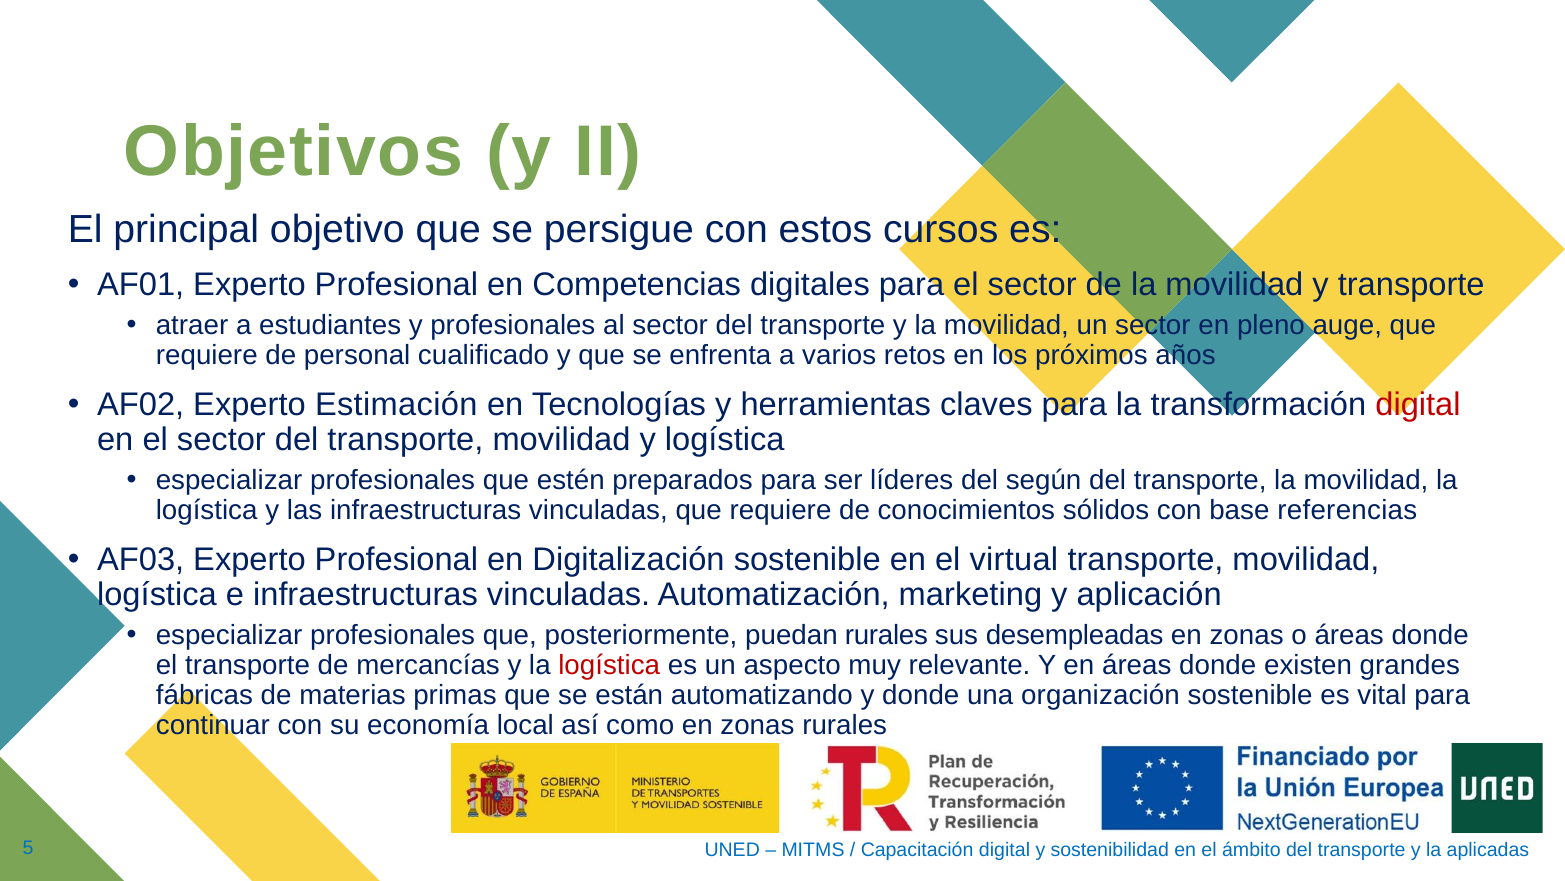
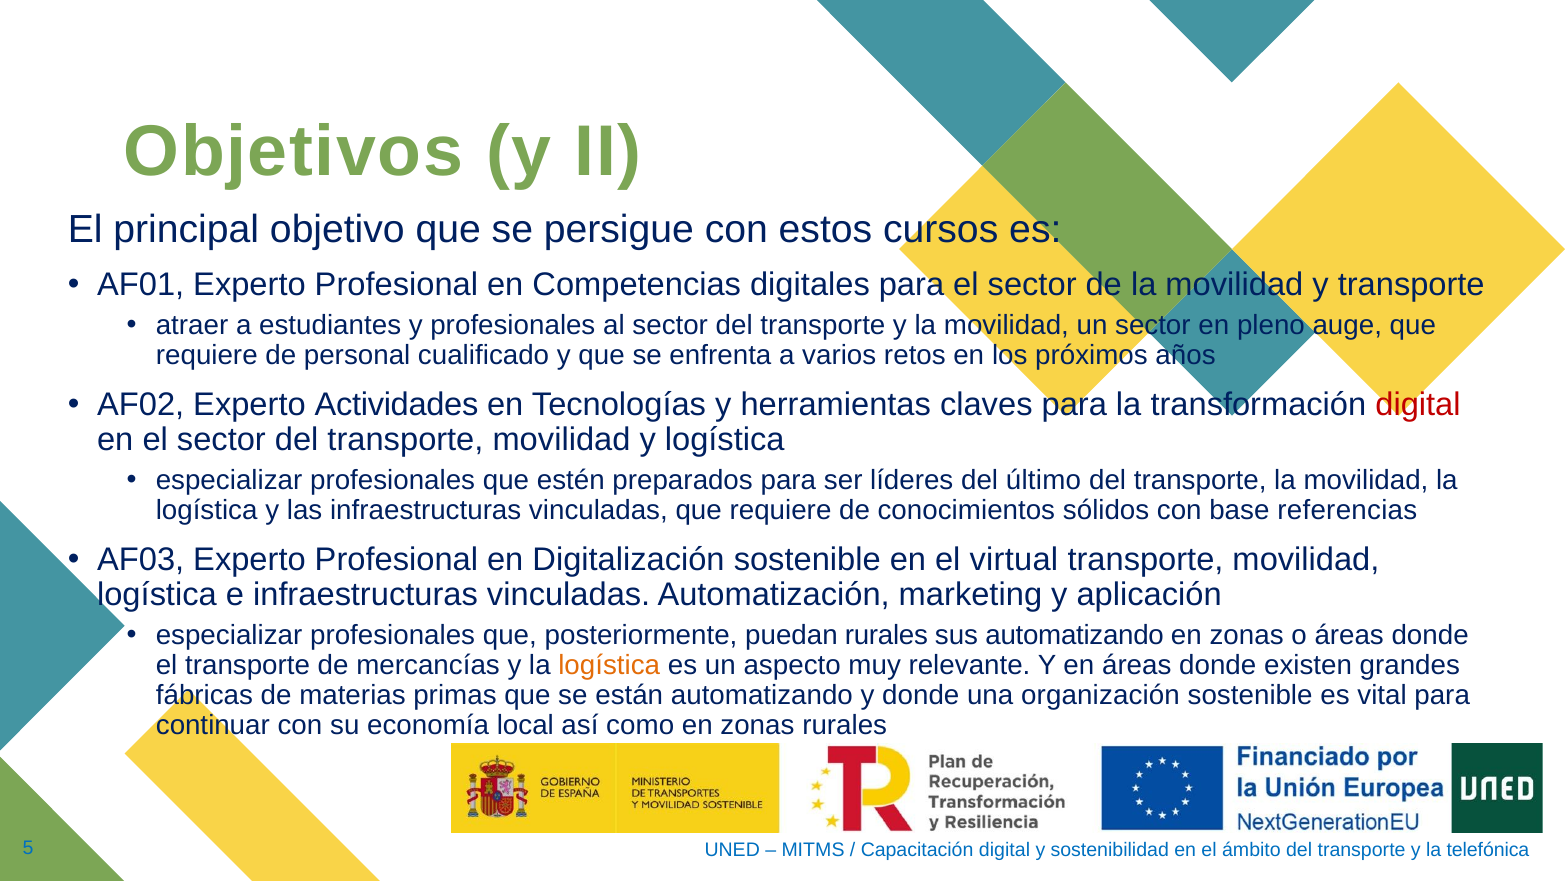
Estimación: Estimación -> Actividades (397, 404)
según: según -> último (1043, 480)
sus desempleadas: desempleadas -> automatizando (1075, 635)
logística colour: red -> orange (609, 665)
aplicadas: aplicadas -> telefónica (1488, 850)
